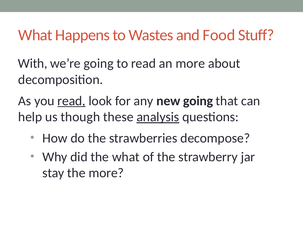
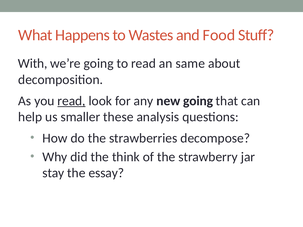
an more: more -> same (190, 64)
though: though -> smaller (80, 117)
analysis underline: present -> none (158, 117)
the what: what -> think (126, 157)
the more: more -> essay (106, 173)
